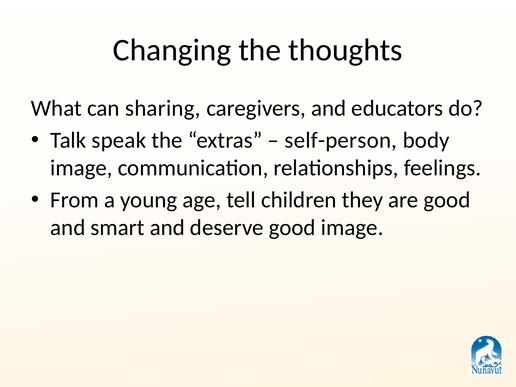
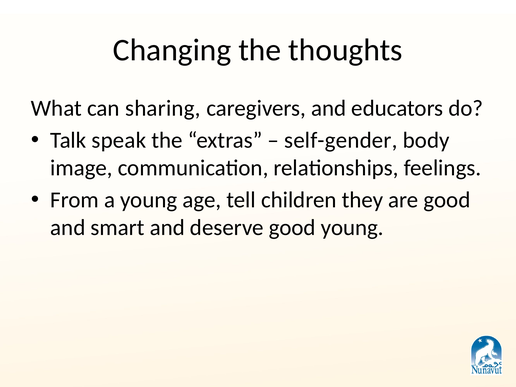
self-person: self-person -> self-gender (341, 140)
good image: image -> young (352, 228)
